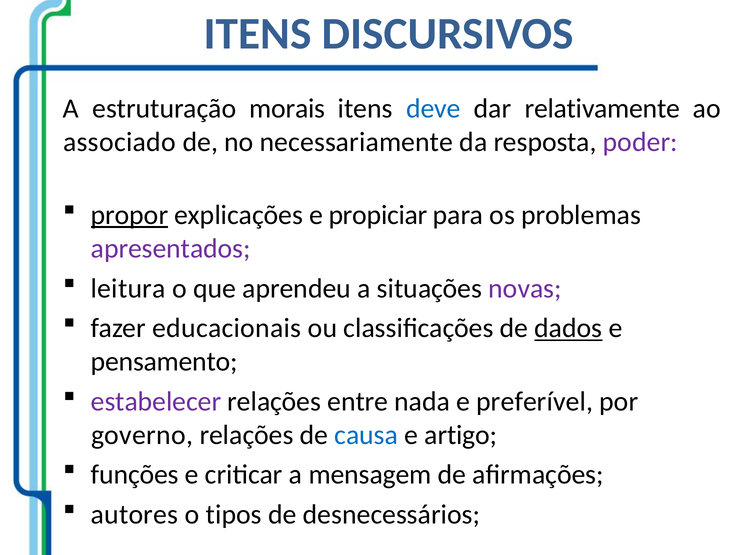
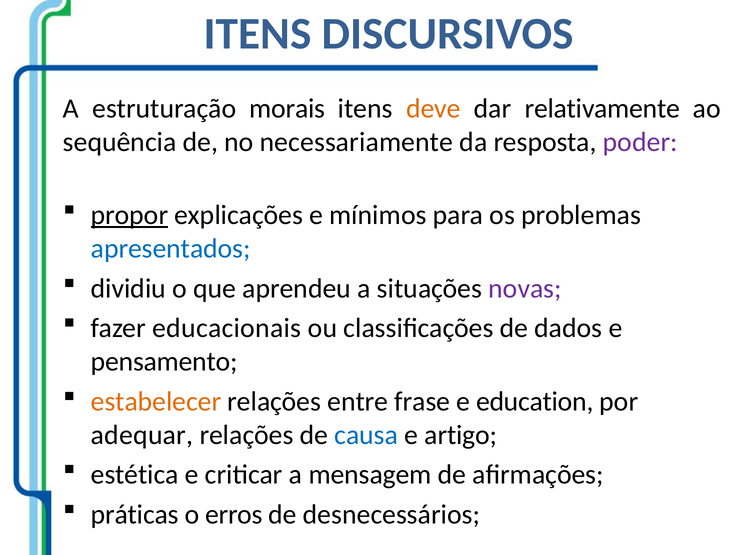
deve colour: blue -> orange (433, 109)
associado: associado -> sequência (120, 142)
propiciar: propiciar -> mínimos (378, 215)
apresentados colour: purple -> blue (171, 249)
leitura: leitura -> dividiu (128, 289)
dados underline: present -> none (568, 329)
estabelecer colour: purple -> orange (156, 402)
nada: nada -> frase (422, 402)
preferível: preferível -> education (535, 402)
governo: governo -> adequar (142, 435)
funções: funções -> estética (135, 475)
autores: autores -> práticas (135, 515)
tipos: tipos -> erros (234, 515)
